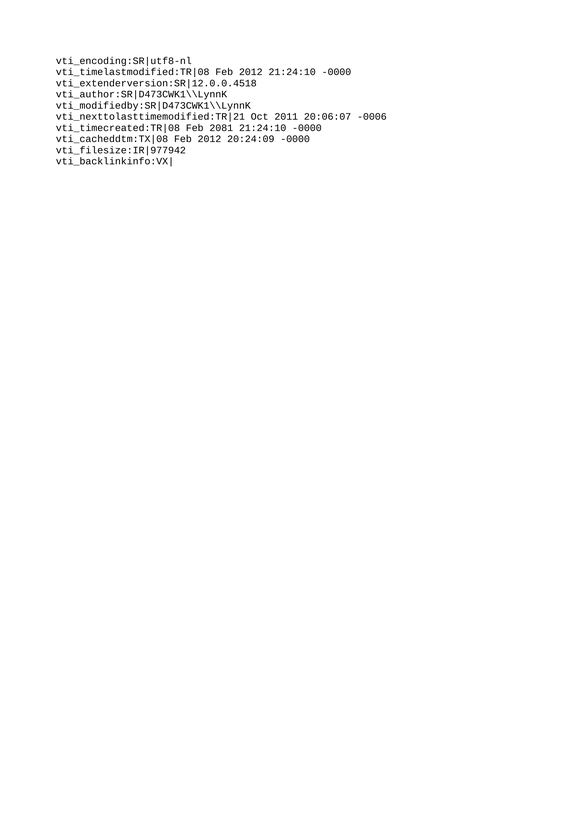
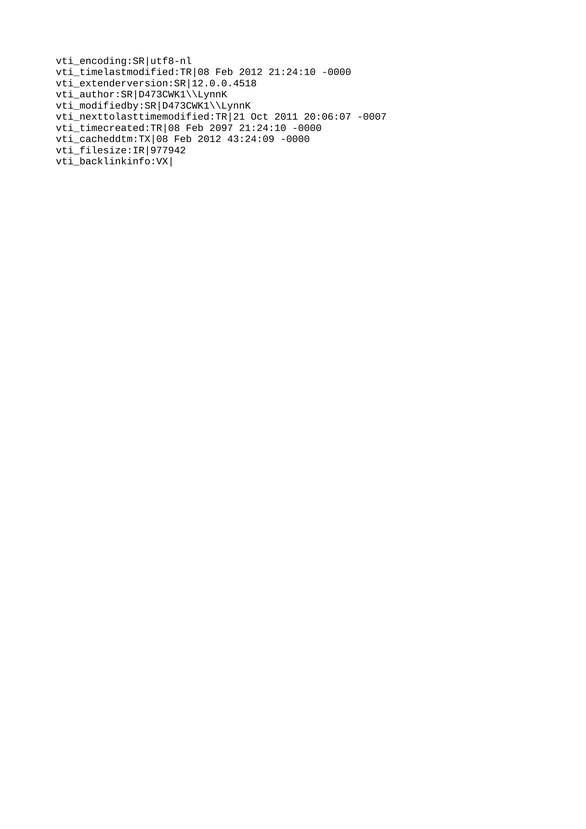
-0006: -0006 -> -0007 (372, 117)
2081: 2081 -> 2097 (221, 128)
20:24:09: 20:24:09 -> 43:24:09 (251, 139)
